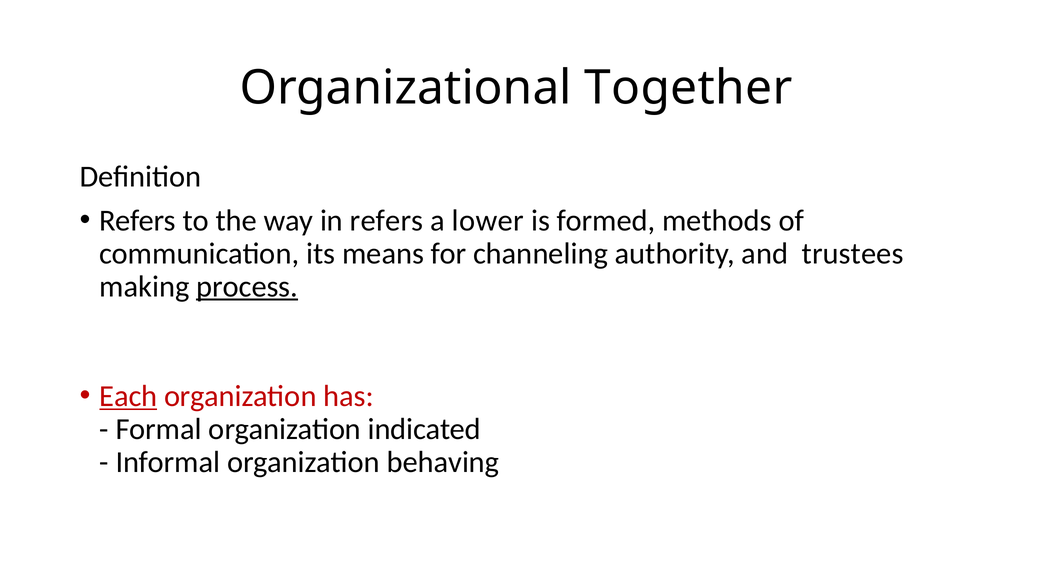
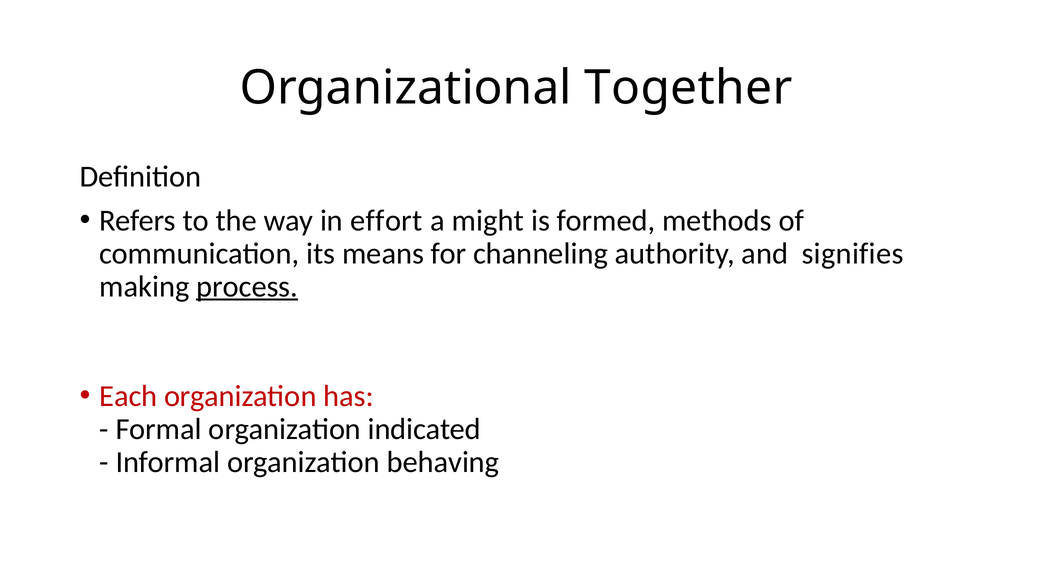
in refers: refers -> effort (386, 221)
lower: lower -> might (488, 221)
trustees: trustees -> signifies (853, 254)
Each underline: present -> none (128, 396)
